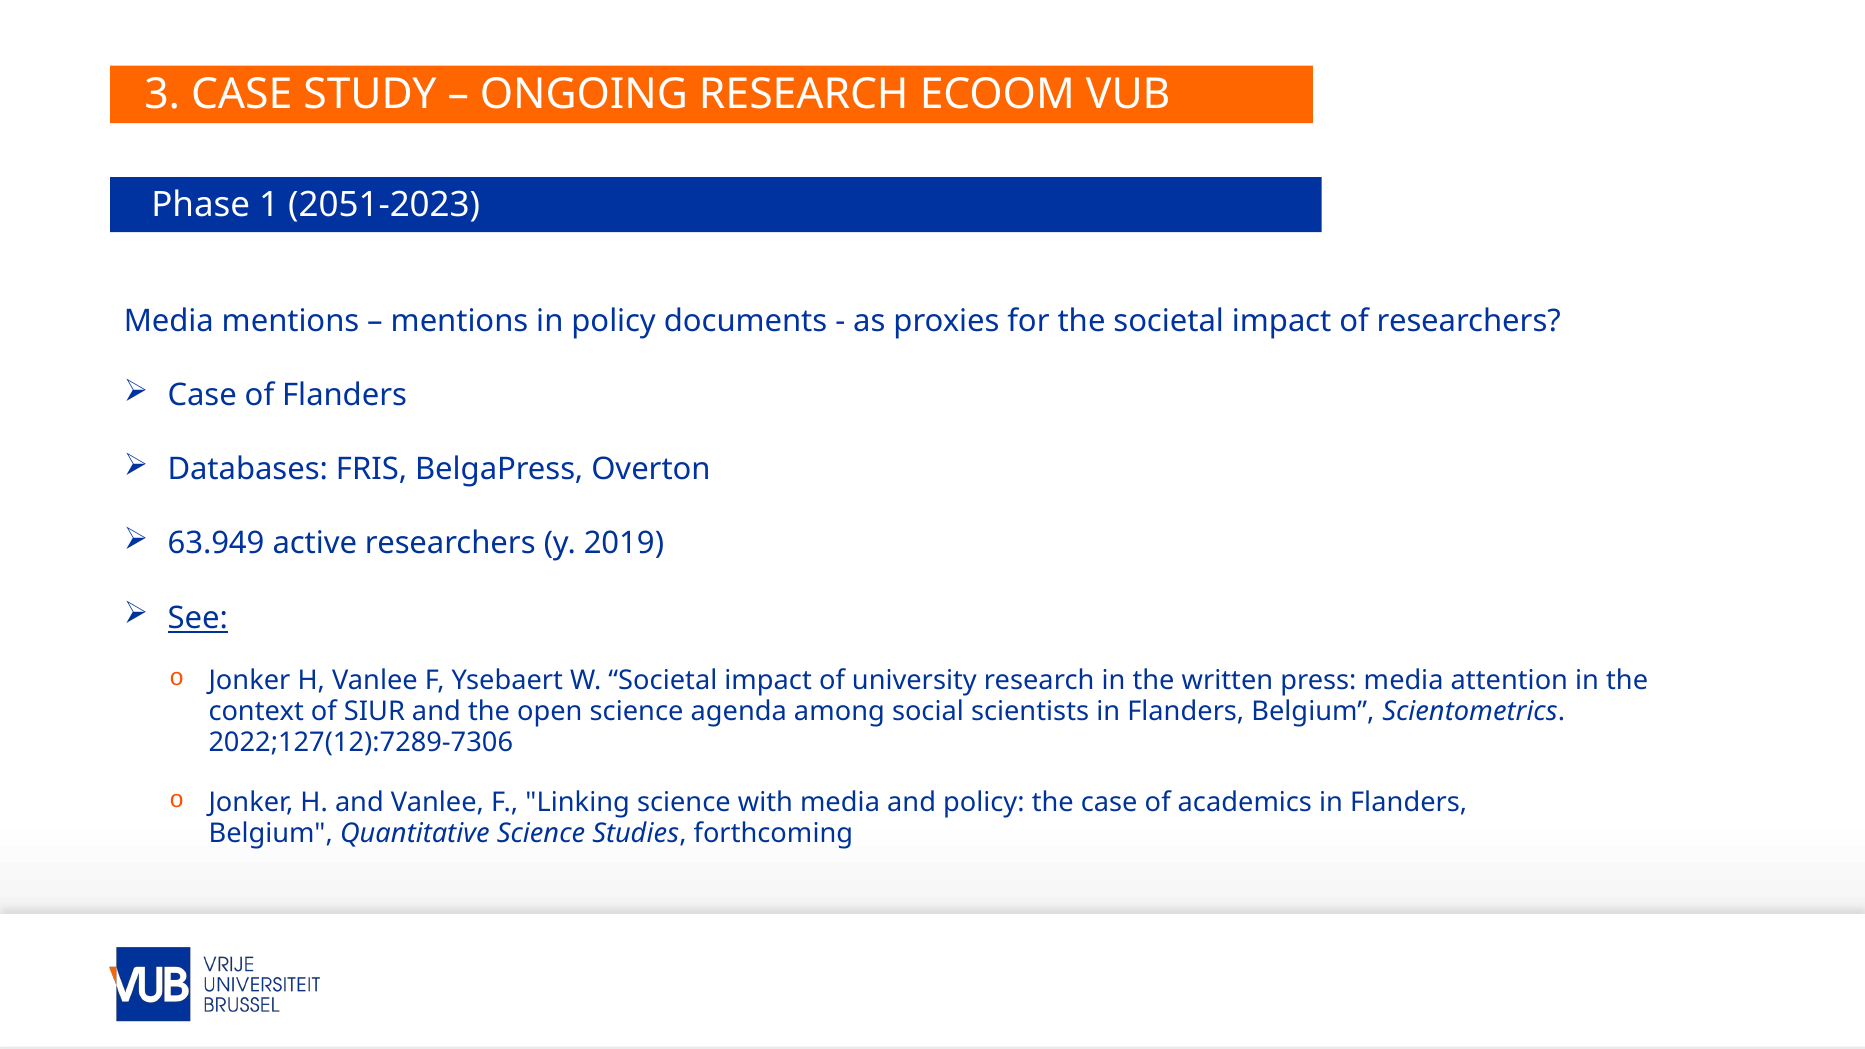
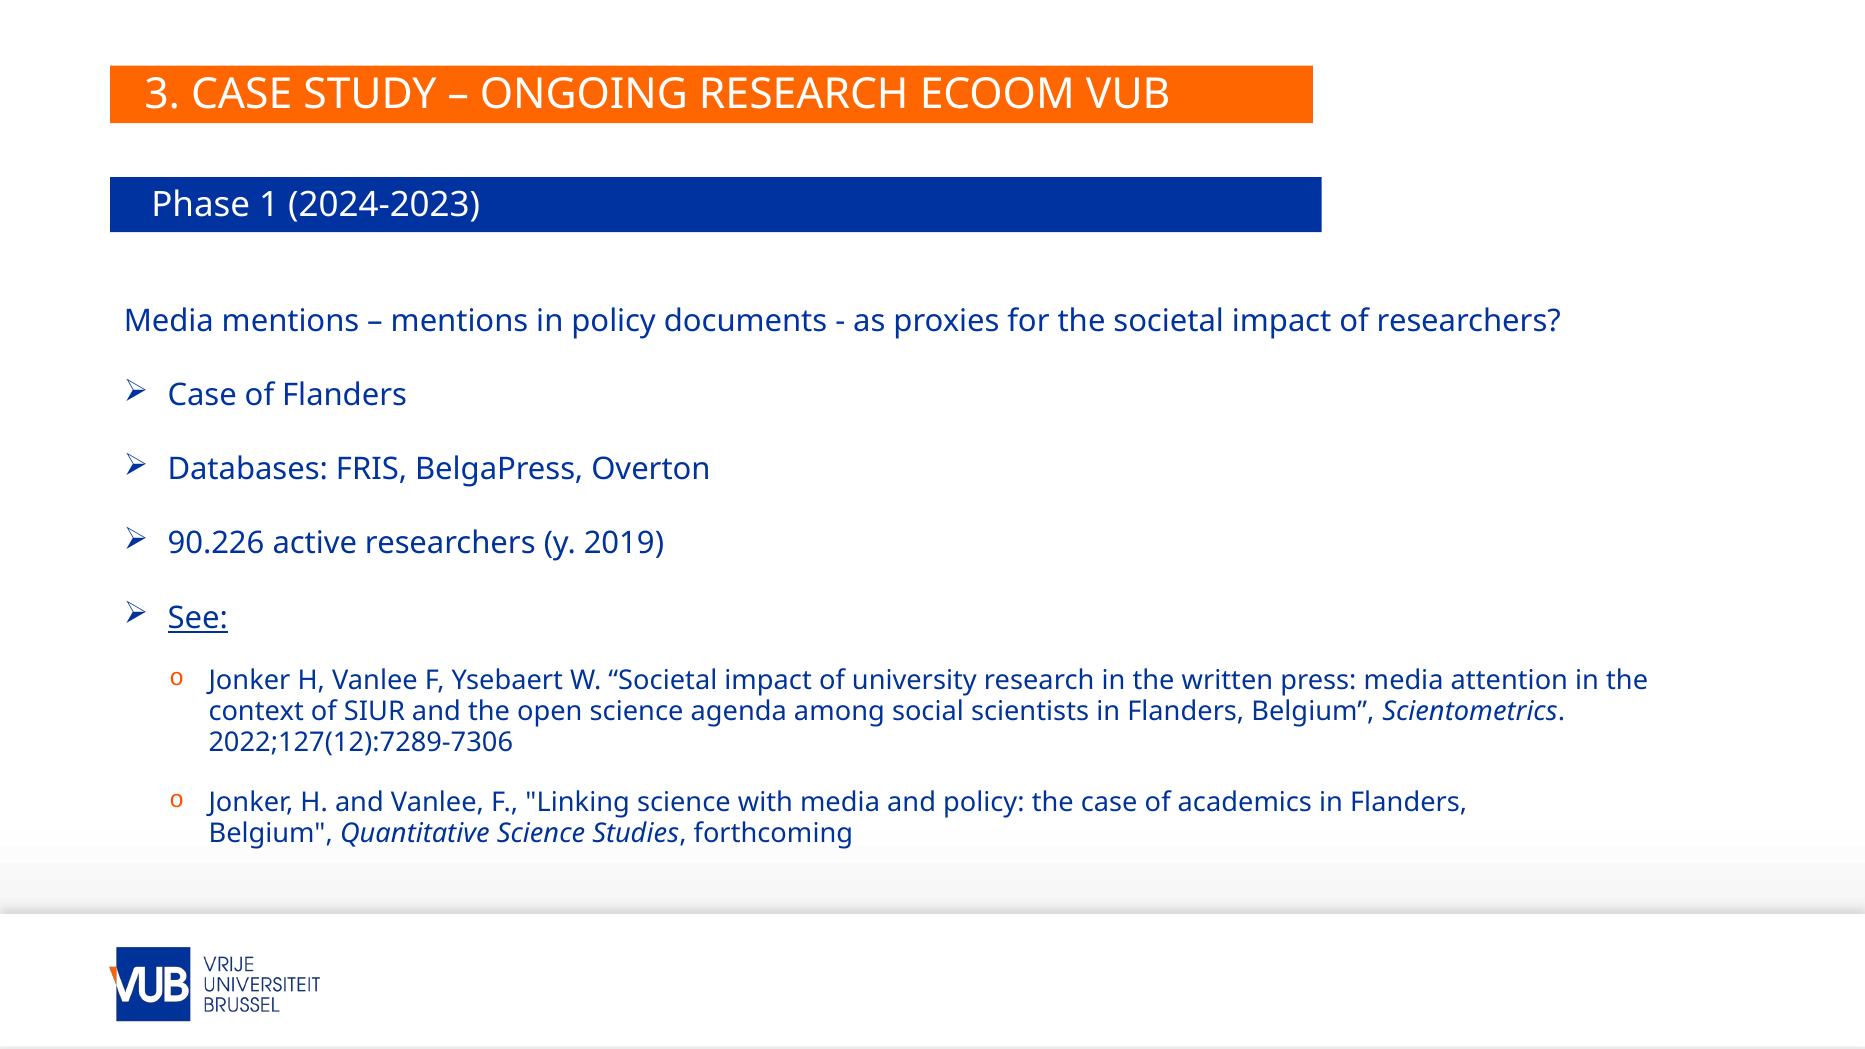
2051-2023: 2051-2023 -> 2024-2023 (384, 205)
63.949: 63.949 -> 90.226 (216, 544)
